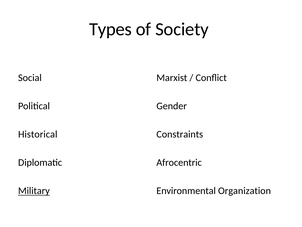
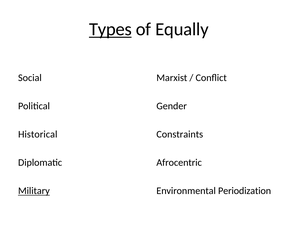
Types underline: none -> present (110, 29)
Society: Society -> Equally (182, 29)
Organization: Organization -> Periodization (245, 190)
